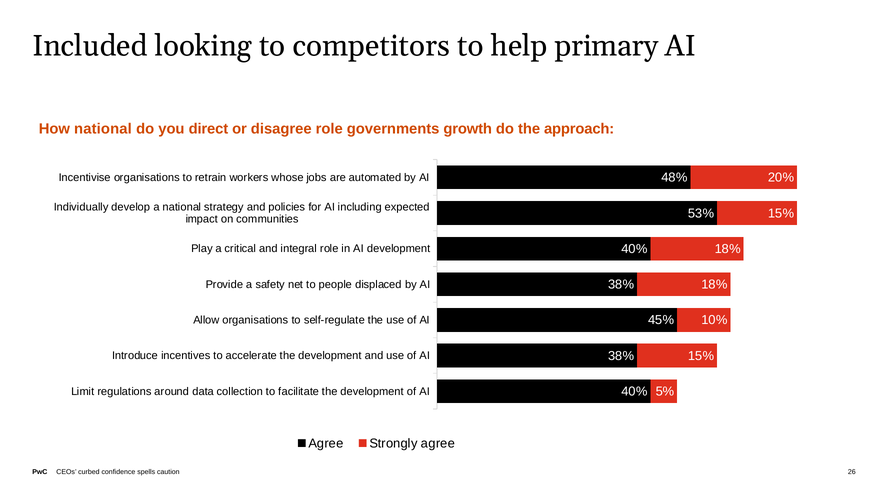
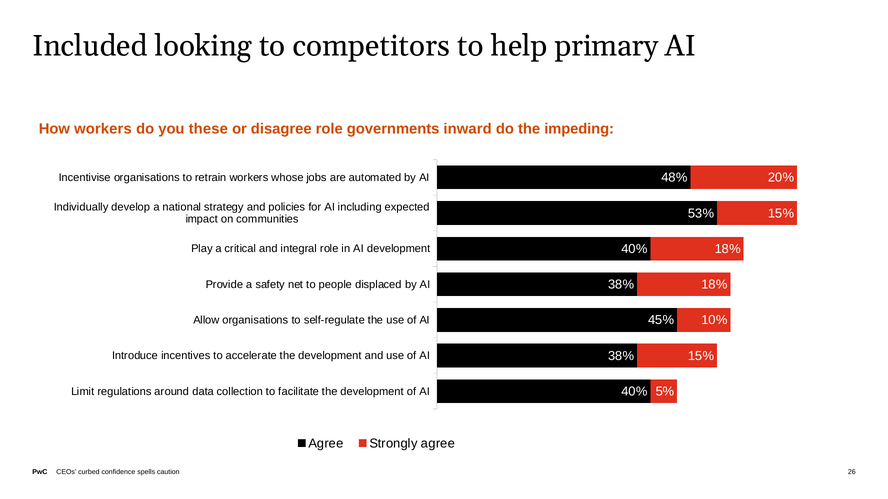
How national: national -> workers (103, 129)
direct: direct -> these (208, 129)
growth: growth -> inward (468, 129)
approach: approach -> impeding (579, 129)
